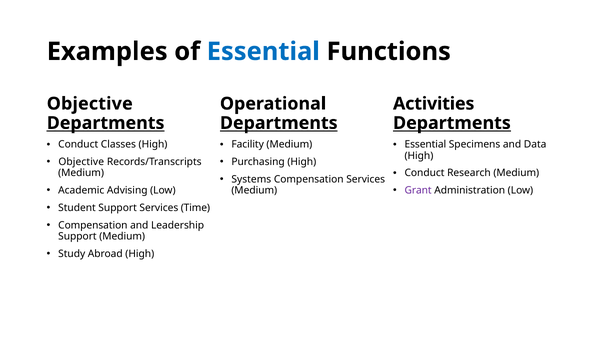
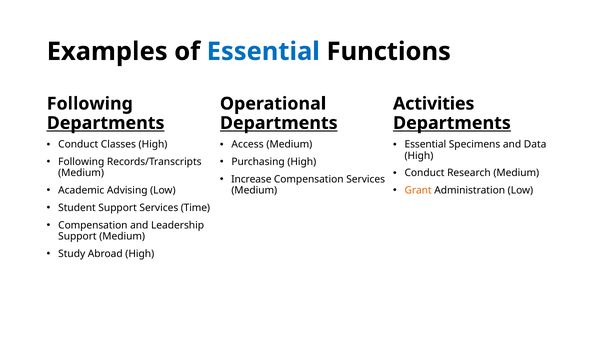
Objective: Objective -> Following (90, 104)
Facility: Facility -> Access (248, 145)
Objective: Objective -> Following (81, 162)
Systems: Systems -> Increase (251, 179)
Grant colour: purple -> orange (418, 190)
